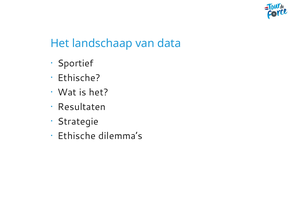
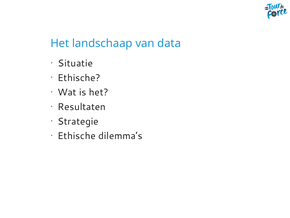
Sportief: Sportief -> Situatie (75, 63)
